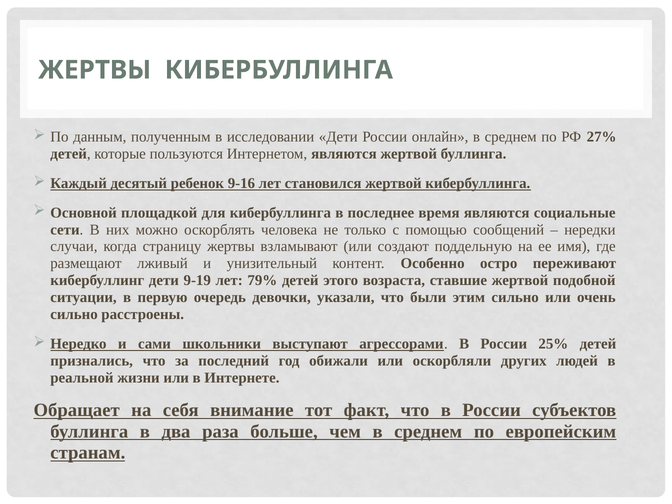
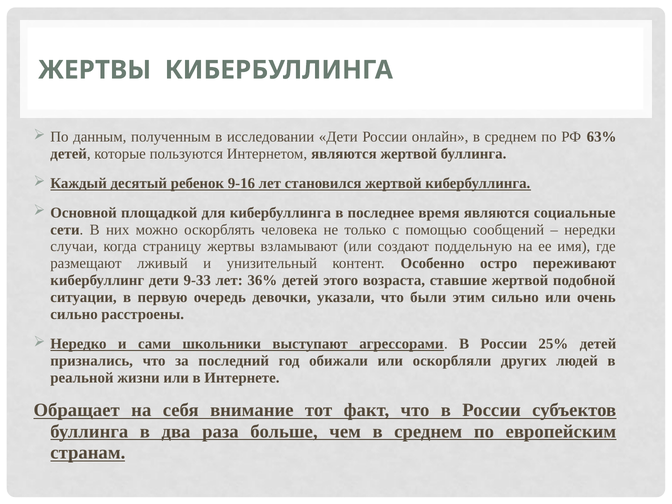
27%: 27% -> 63% (602, 137)
9-19: 9-19 -> 9-33 (197, 281)
79%: 79% -> 36% (262, 281)
